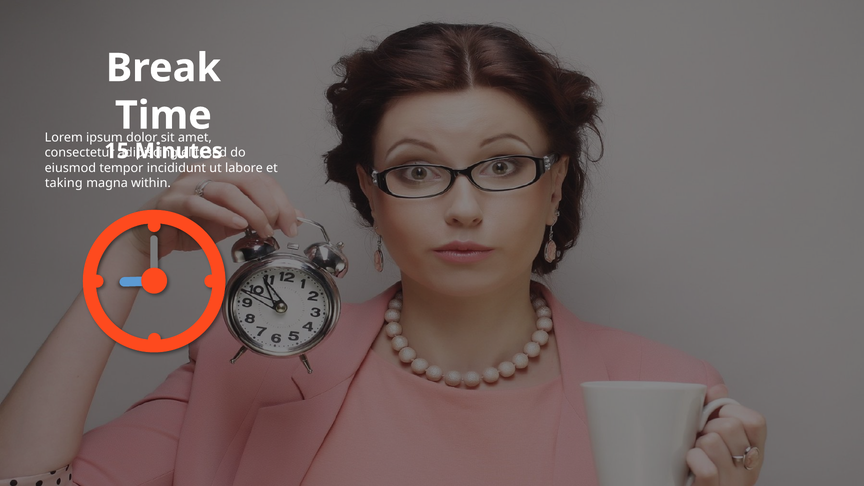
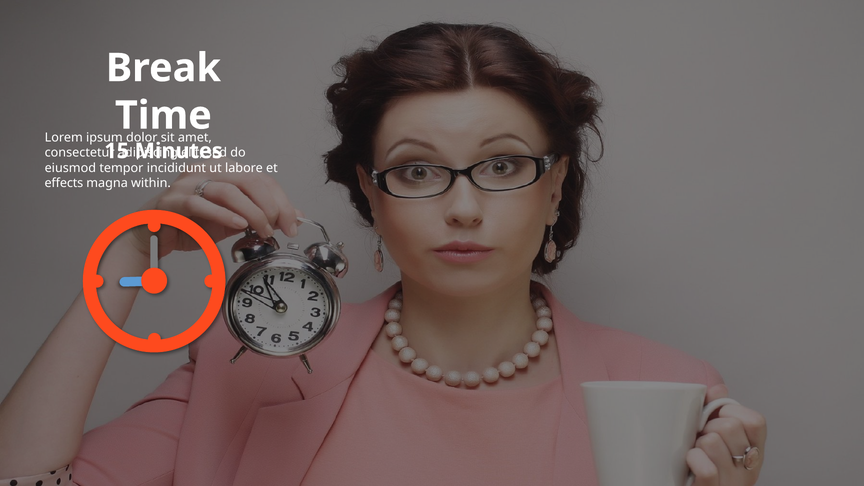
taking: taking -> effects (64, 183)
